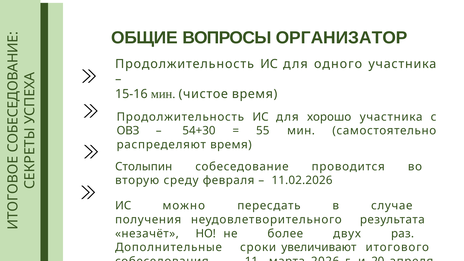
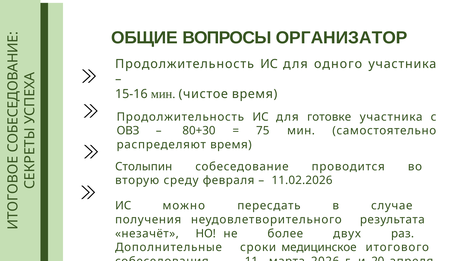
хорошо: хорошо -> готовке (329, 117)
54+30: 54+30 -> 80+30 (199, 131)
55: 55 -> 75 (263, 131)
увеличивают: увеличивают -> медицинское (319, 247)
